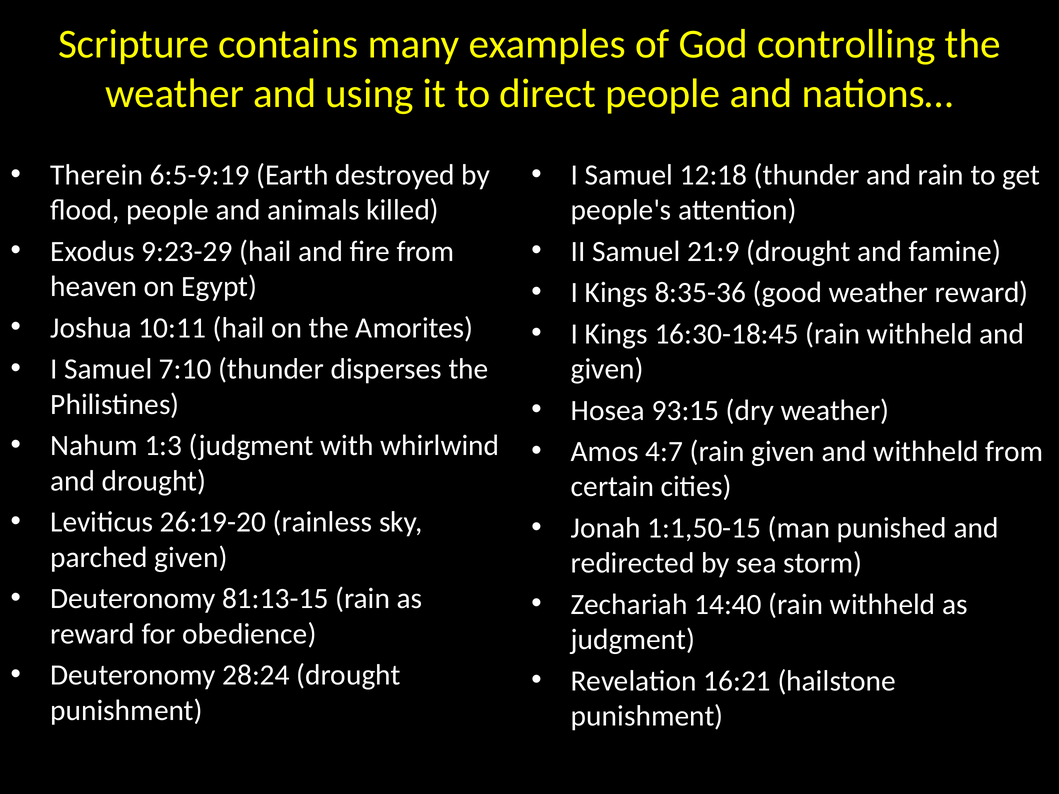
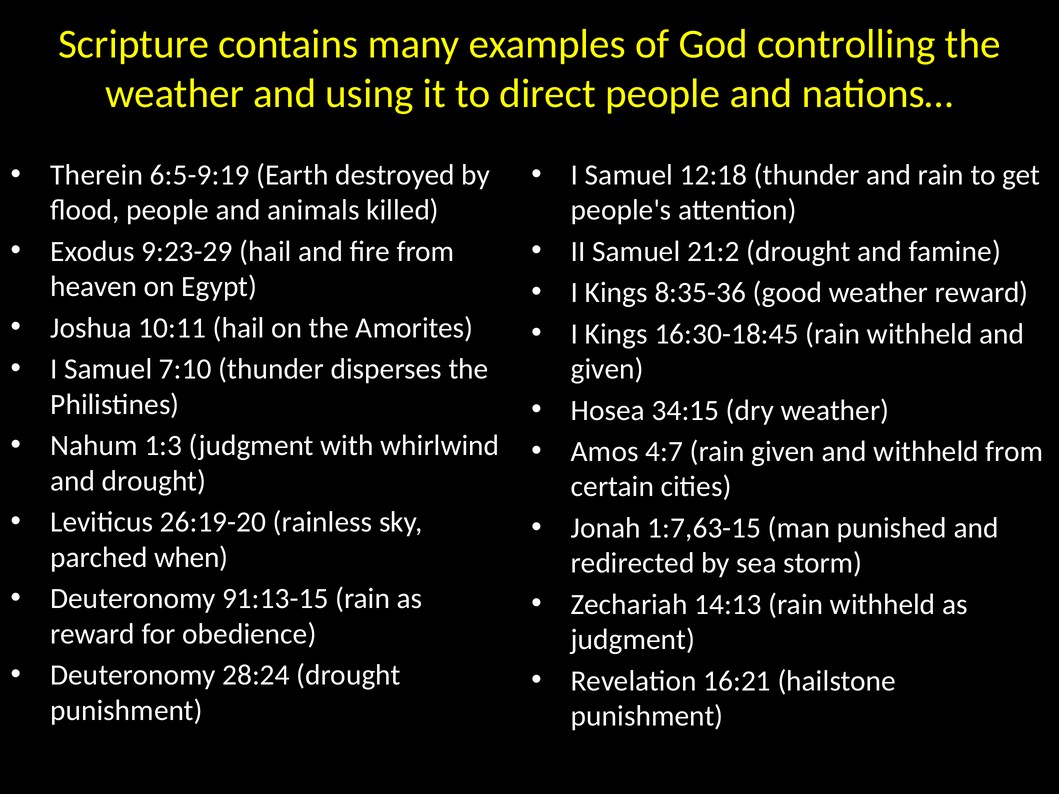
21:9: 21:9 -> 21:2 (713, 252)
93:15: 93:15 -> 34:15 (685, 410)
1:1,50-15: 1:1,50-15 -> 1:7,63-15 (704, 528)
parched given: given -> when (191, 558)
81:13-15: 81:13-15 -> 91:13-15 (275, 599)
14:40: 14:40 -> 14:13 (728, 605)
